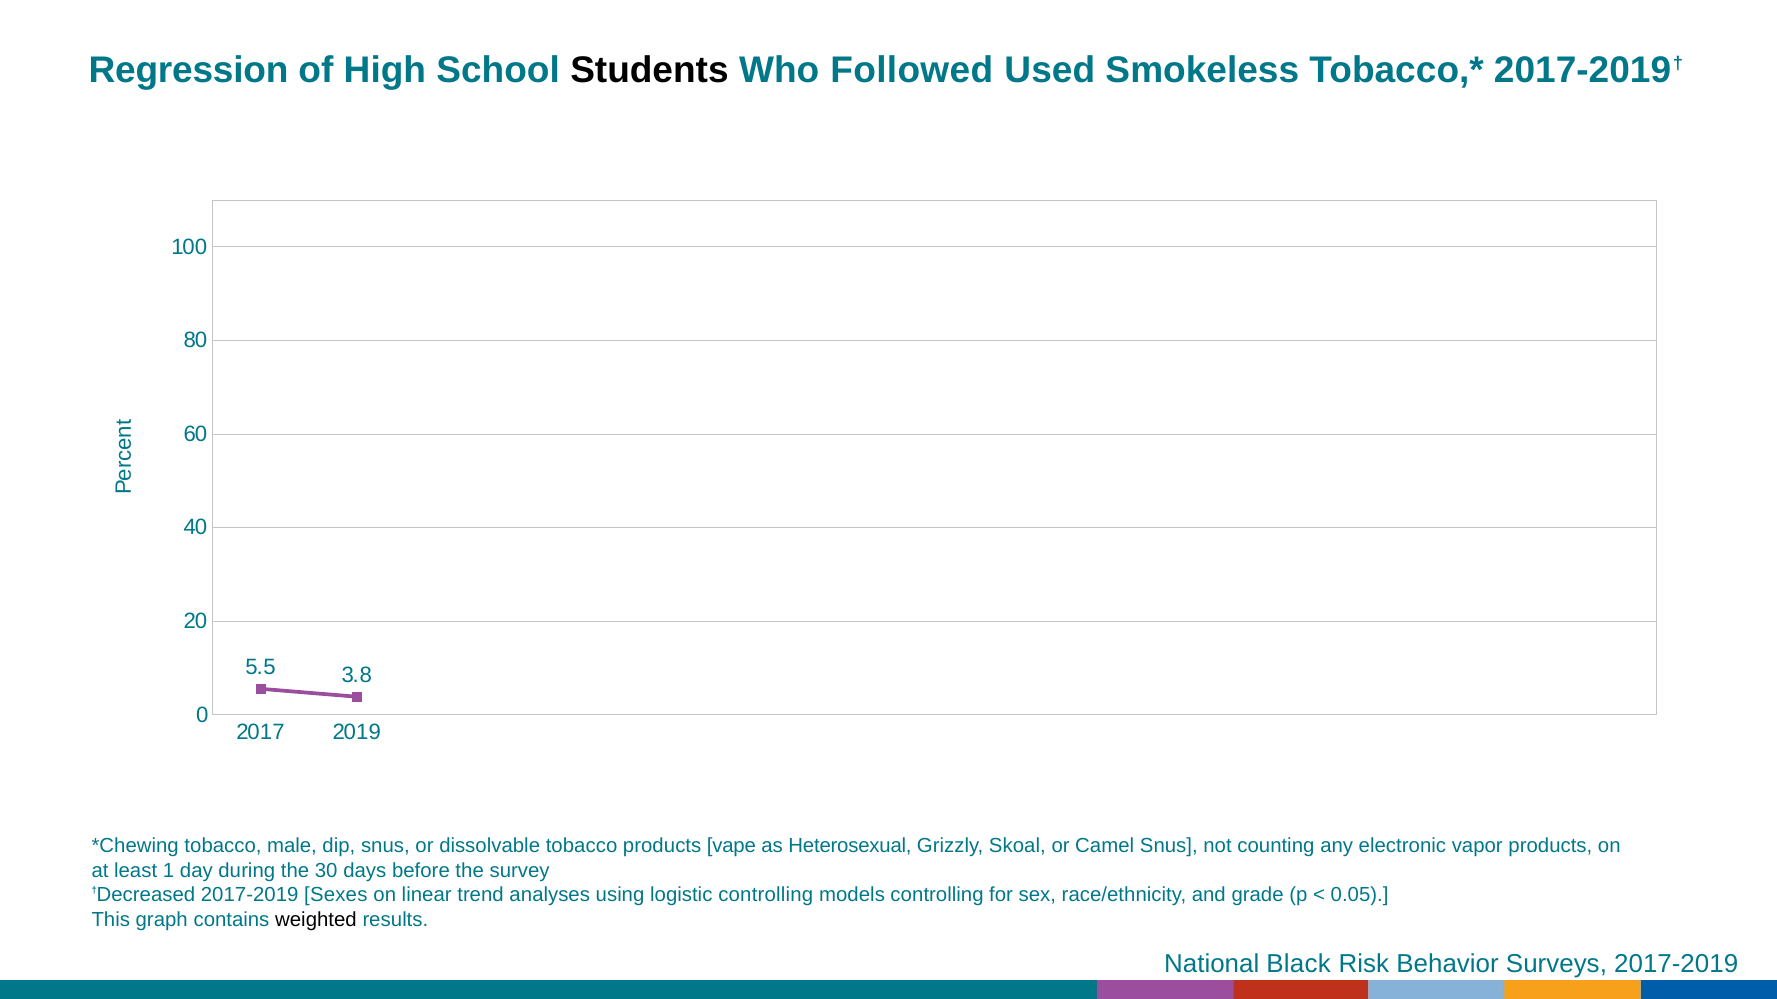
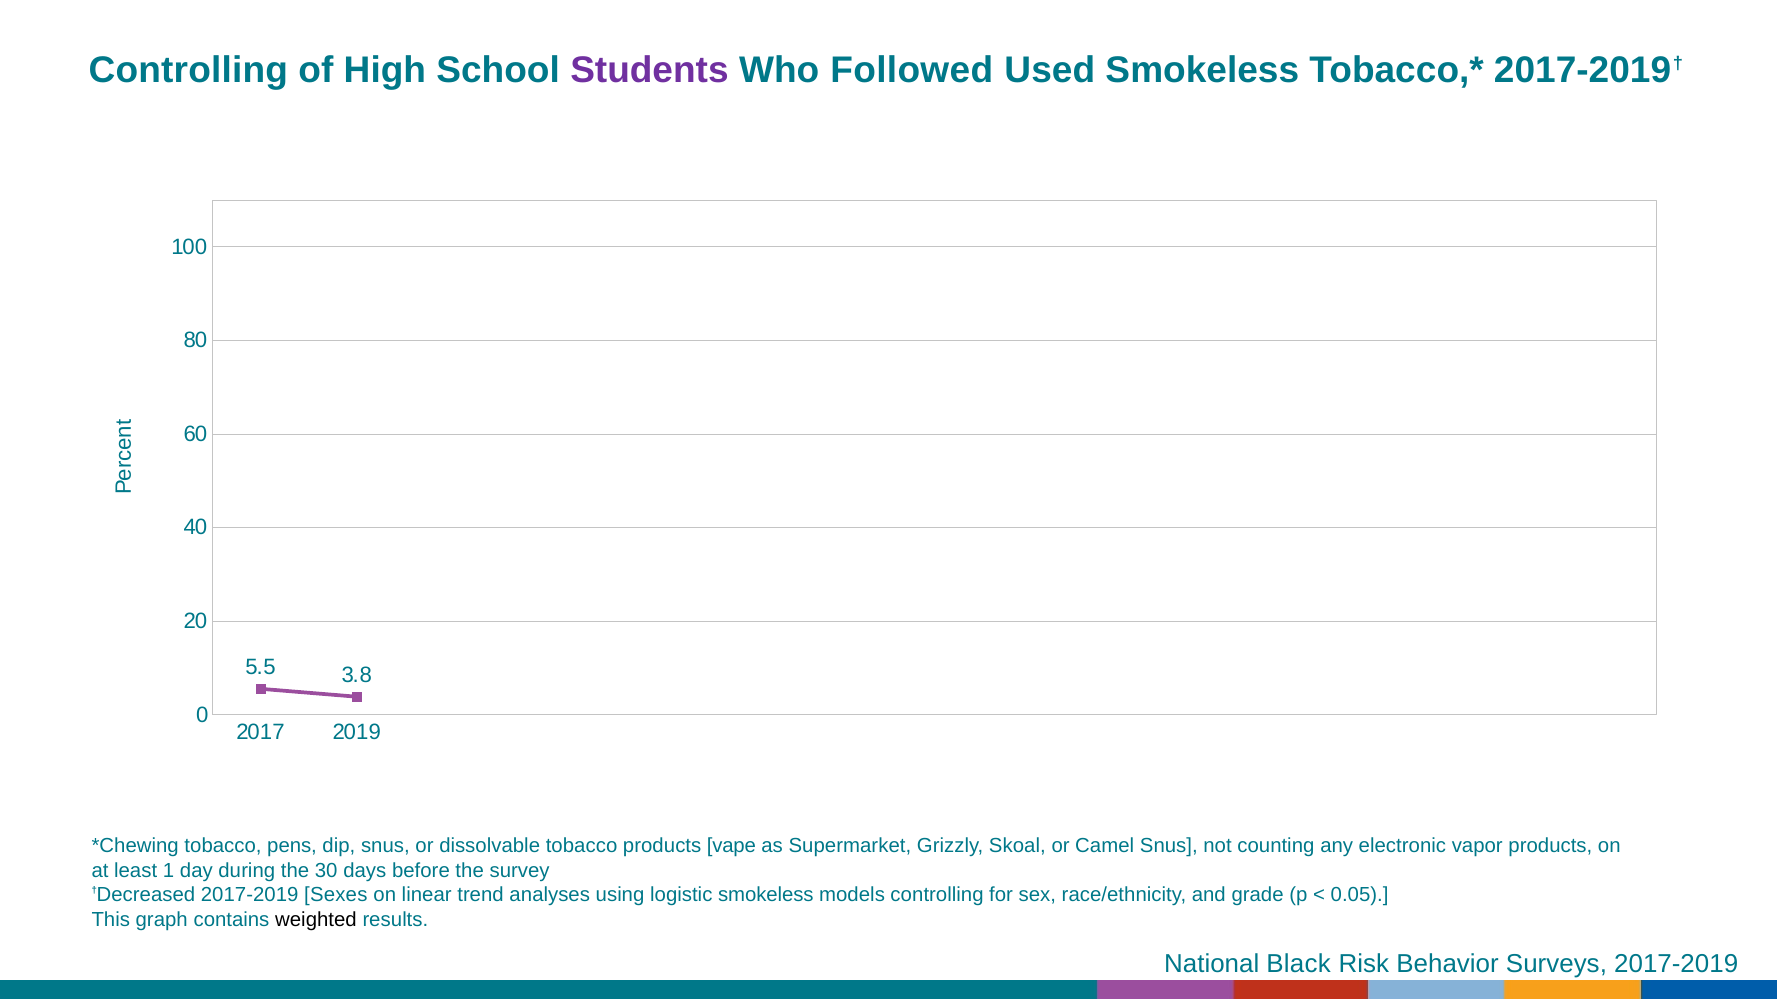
Regression: Regression -> Controlling (188, 70)
Students colour: black -> purple (649, 70)
male: male -> pens (292, 847)
Heterosexual: Heterosexual -> Supermarket (850, 847)
logistic controlling: controlling -> smokeless (766, 895)
